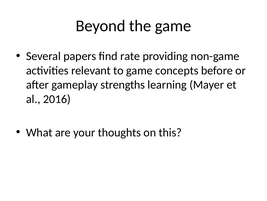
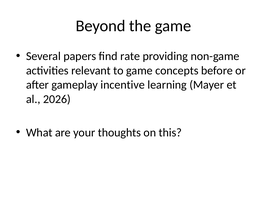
strengths: strengths -> incentive (123, 84)
2016: 2016 -> 2026 (57, 99)
